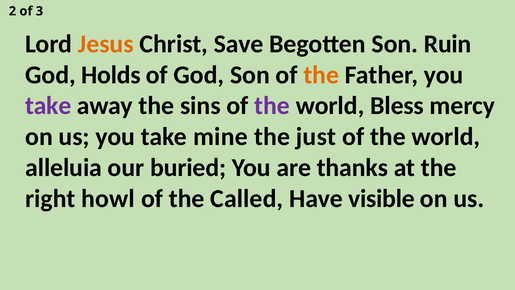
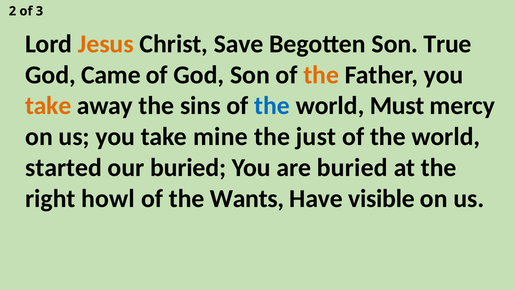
Ruin: Ruin -> True (448, 44)
Holds: Holds -> Came (111, 75)
take colour: purple -> orange (48, 106)
the colour: purple -> blue (272, 106)
Bless: Bless -> Must (397, 106)
alleluia: alleluia -> started (64, 168)
are thanks: thanks -> buried (352, 168)
Called: Called -> Wants (247, 198)
